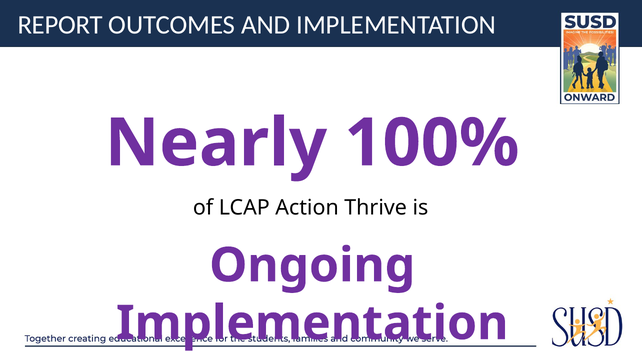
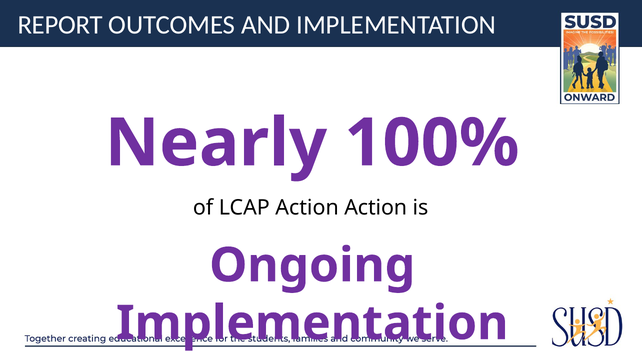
Action Thrive: Thrive -> Action (376, 208)
